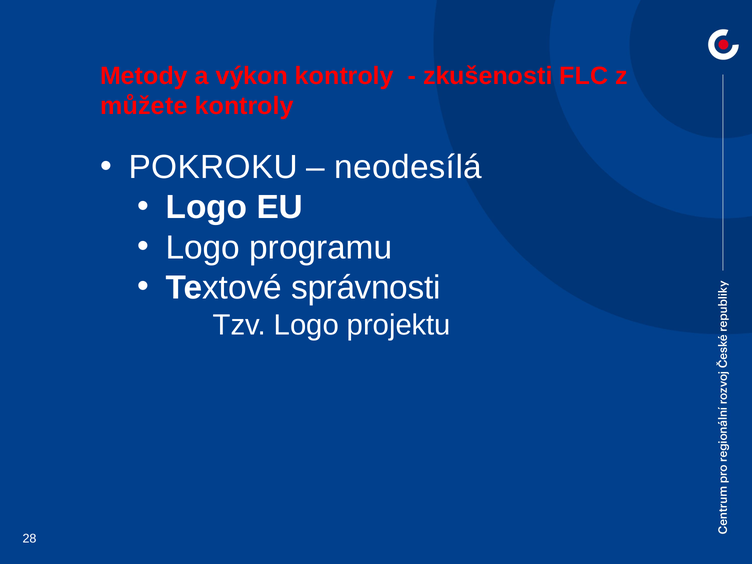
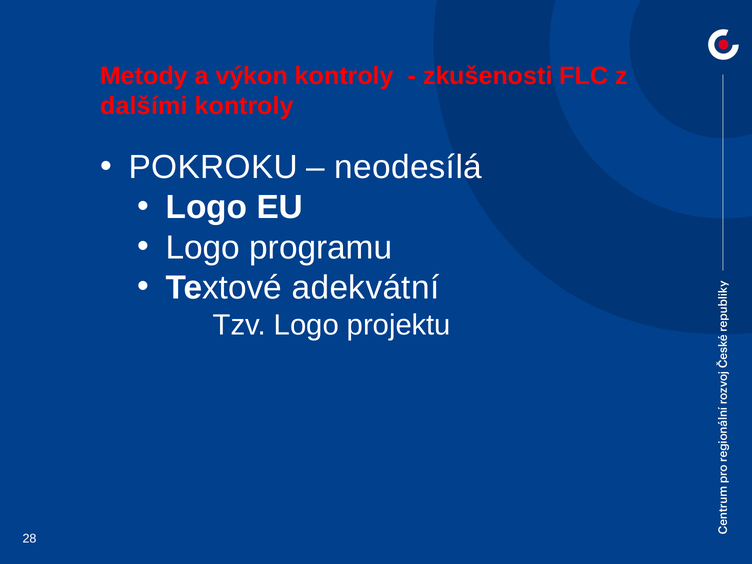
můžete: můžete -> dalšími (144, 106)
správnosti: správnosti -> adekvátní (365, 288)
